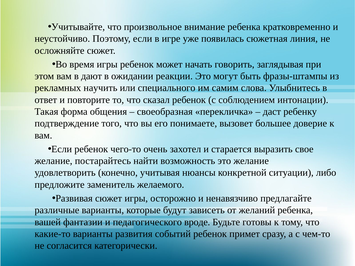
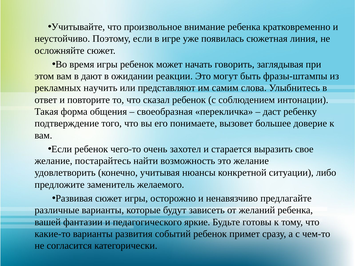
специального: специального -> представляют (167, 88)
вроде: вроде -> яркие (197, 222)
